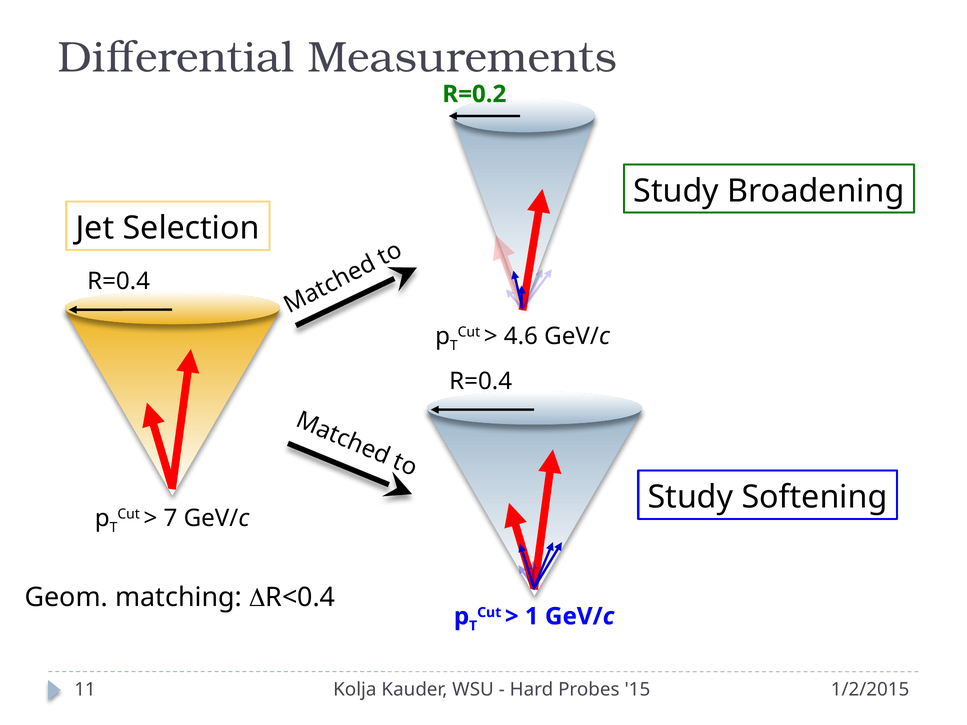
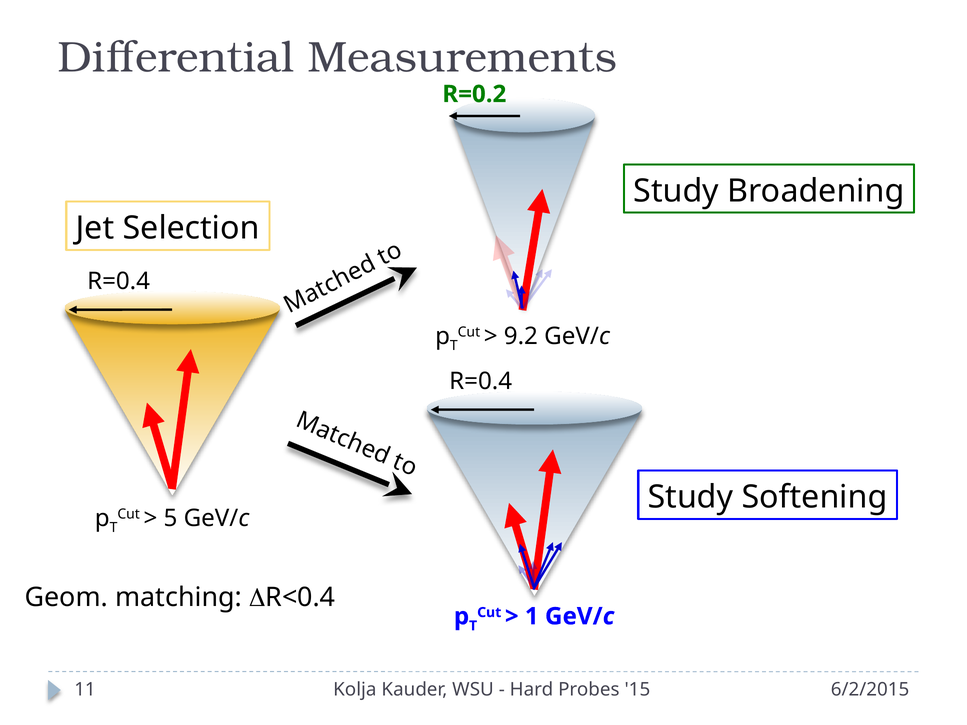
4.6: 4.6 -> 9.2 (521, 336)
7: 7 -> 5 (170, 518)
1/2/2015: 1/2/2015 -> 6/2/2015 (870, 690)
